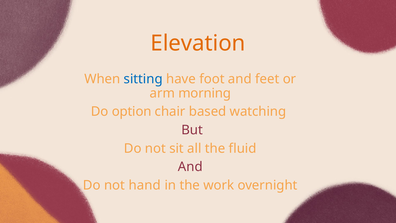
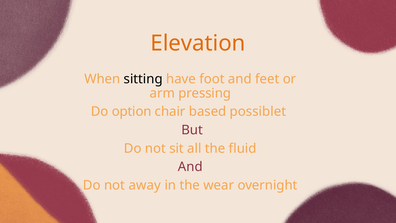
sitting colour: blue -> black (143, 79)
morning: morning -> pressing (205, 93)
watching: watching -> possiblet (258, 111)
hand: hand -> away (145, 185)
work: work -> wear (219, 185)
